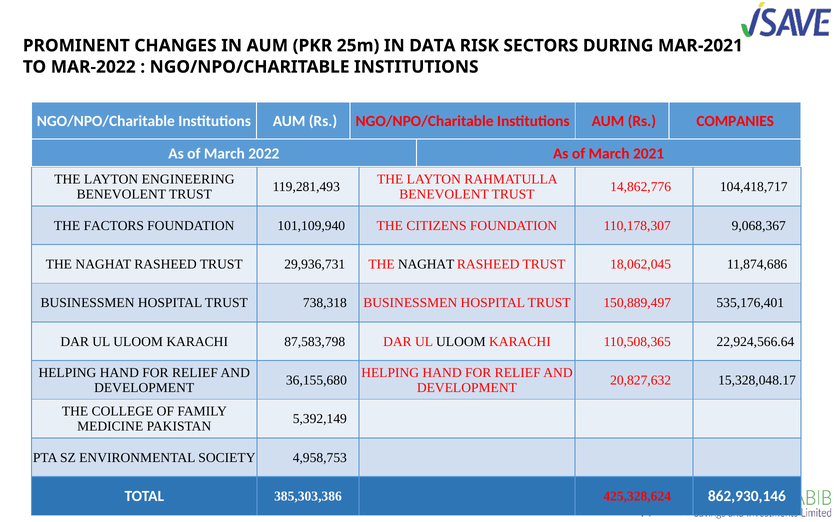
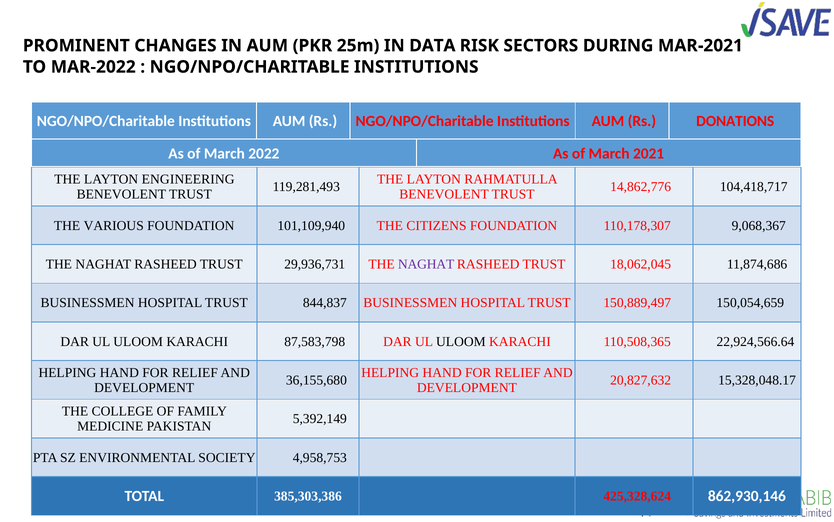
COMPANIES: COMPANIES -> DONATIONS (735, 121)
FACTORS: FACTORS -> VARIOUS (114, 225)
NAGHAT colour: black -> purple (426, 264)
738,318: 738,318 -> 844,837 (325, 303)
535,176,401: 535,176,401 -> 150,054,659 (750, 303)
